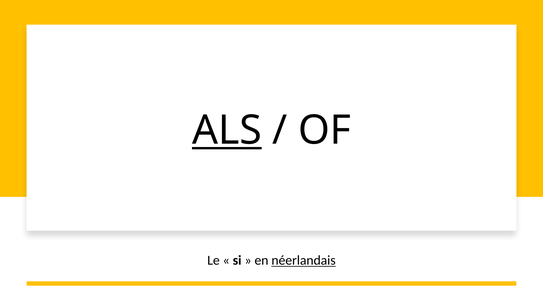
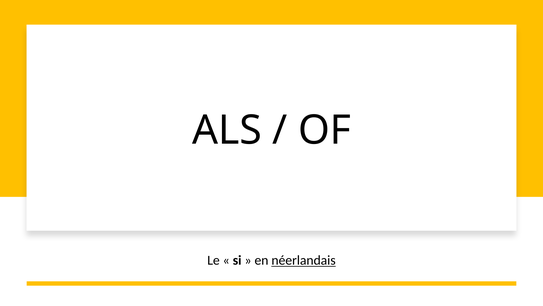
ALS underline: present -> none (227, 130)
